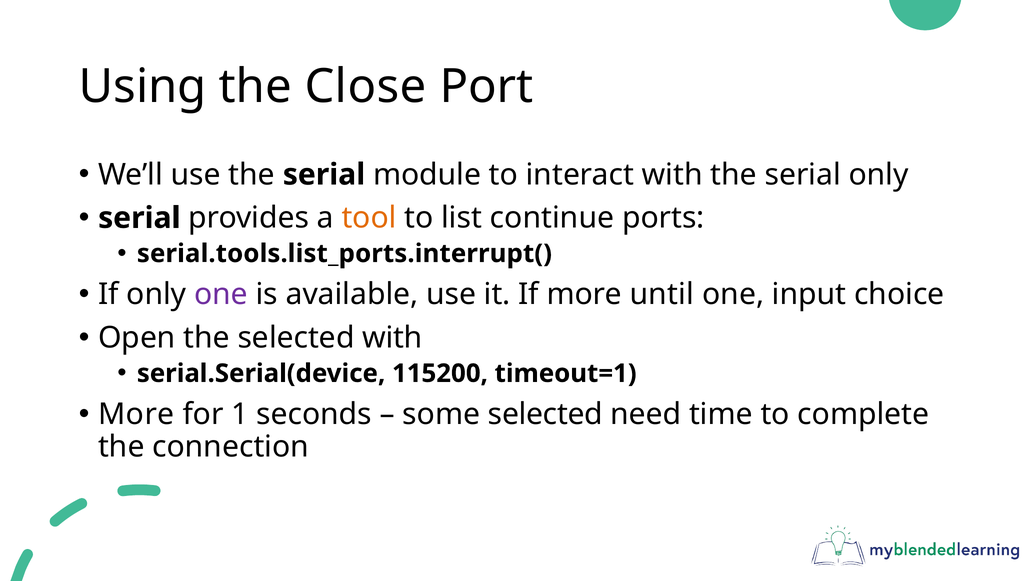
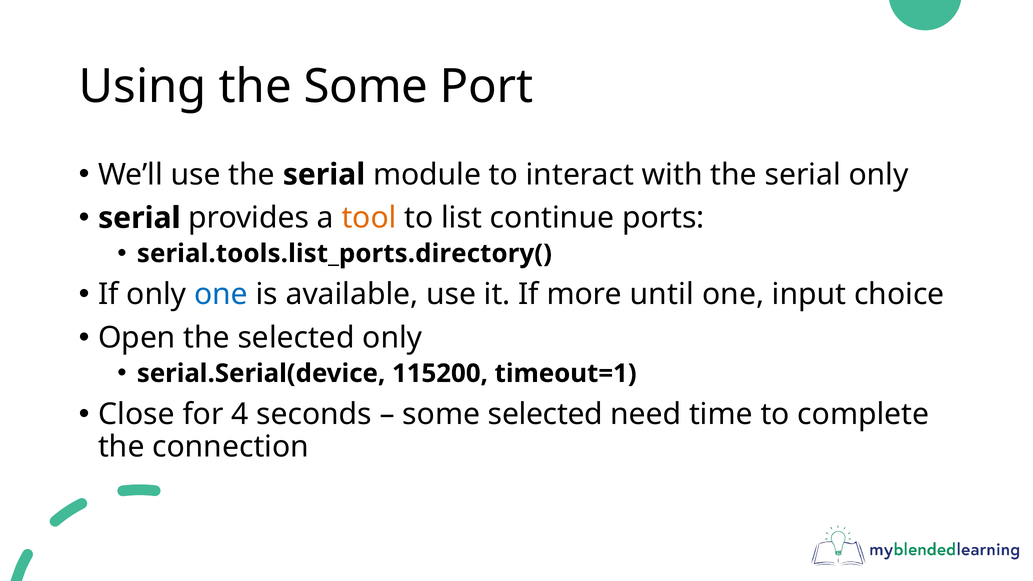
the Close: Close -> Some (366, 87)
serial.tools.list_ports.interrupt(: serial.tools.list_ports.interrupt( -> serial.tools.list_ports.directory( (344, 254)
one colour: purple -> blue (221, 295)
selected with: with -> only (392, 338)
More: More -> Close (136, 414)
1: 1 -> 4 (240, 414)
